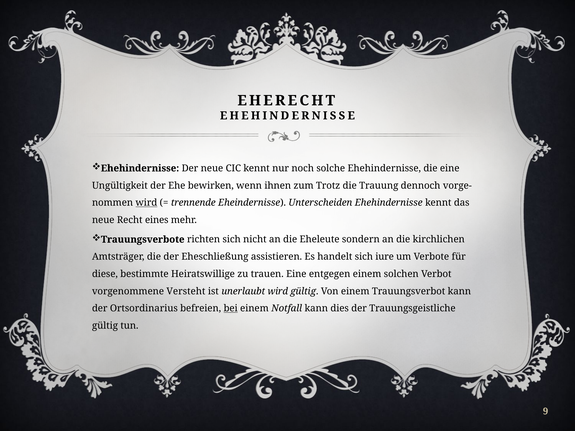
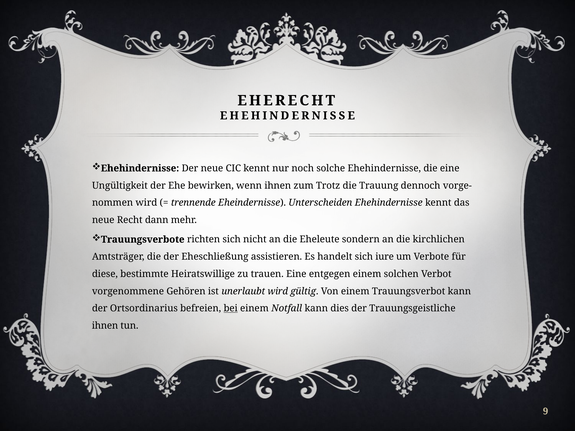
wird underline: present -> none (146, 203)
eines: eines -> dann (157, 220)
Versteht: Versteht -> Gehören (186, 291)
gültig: gültig -> ihnen (105, 326)
